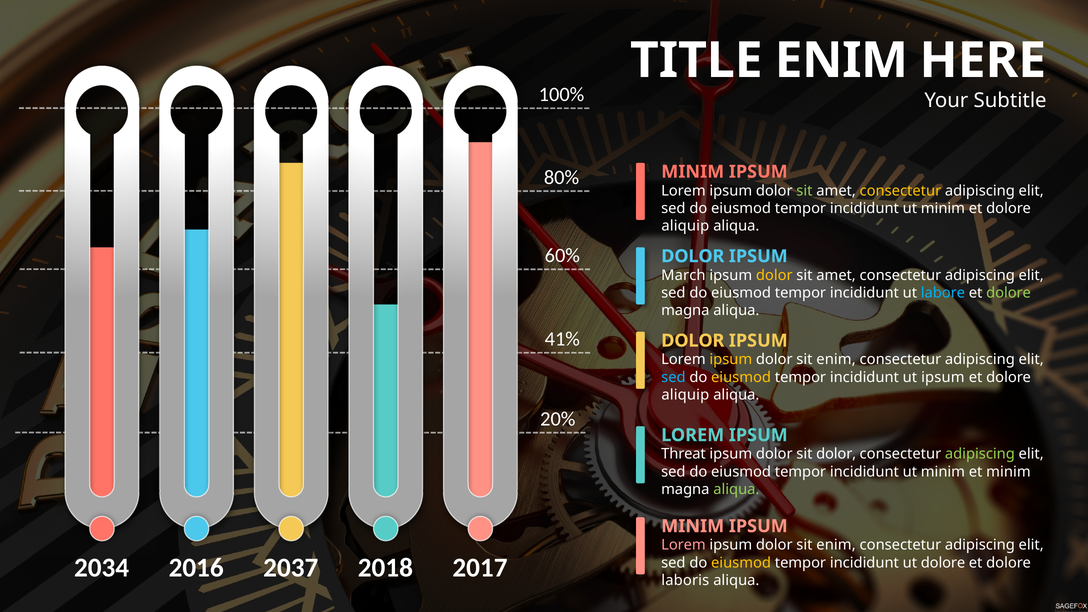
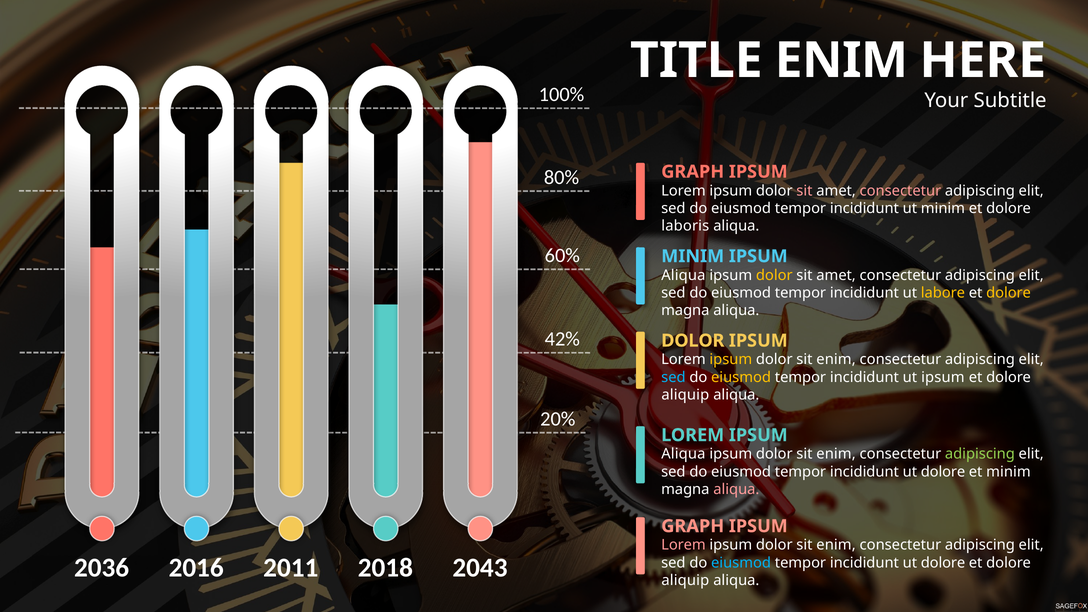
MINIM: MINIM -> GRAPH (693, 172)
sit colour: light green -> pink (804, 191)
consectetur colour: yellow -> pink (900, 191)
aliquip: aliquip -> laboris (685, 226)
DOLOR: DOLOR -> MINIM (693, 256)
March: March -> Aliqua (683, 275)
labore colour: light blue -> yellow (943, 293)
dolore colour: light green -> yellow (1009, 293)
41%: 41% -> 42% (562, 339)
Threat: Threat -> Aliqua (683, 454)
dolor: dolor -> enim (836, 454)
minim: minim -> dolore (943, 472)
aliqua colour: light green -> pink (736, 489)
MINIM: MINIM -> GRAPH (693, 526)
2034: 2034 -> 2036 (102, 568)
2037: 2037 -> 2011 (291, 568)
2017: 2017 -> 2043 (480, 568)
eiusmod colour: yellow -> light blue (741, 563)
laboris: laboris -> aliquip (685, 581)
